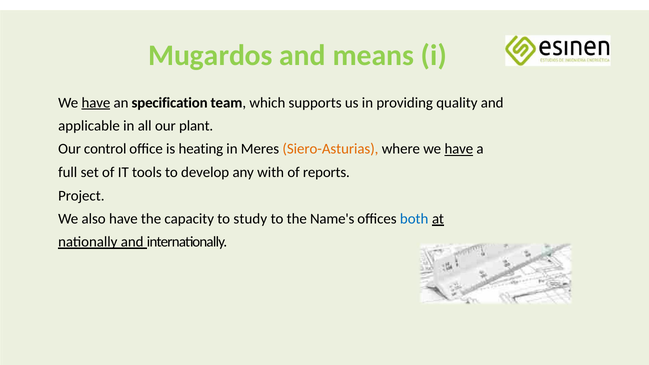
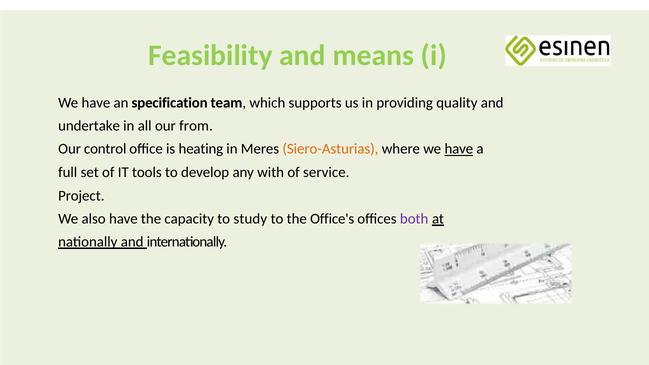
Mugardos: Mugardos -> Feasibility (210, 56)
have underline: present -> none (96, 103)
applicable: applicable -> undertake (89, 126)
plant: plant -> from (196, 126)
reports: reports -> service (326, 172)
Name's: Name's -> Office's (332, 219)
both colour: blue -> purple (414, 219)
